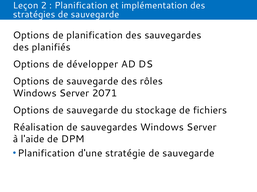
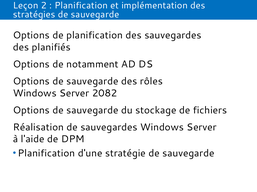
développer: développer -> notamment (92, 64)
2071: 2071 -> 2082 (105, 94)
